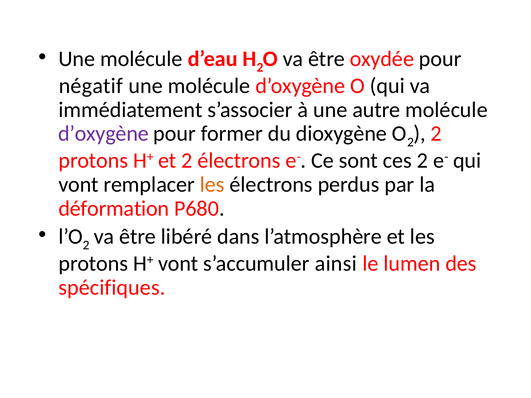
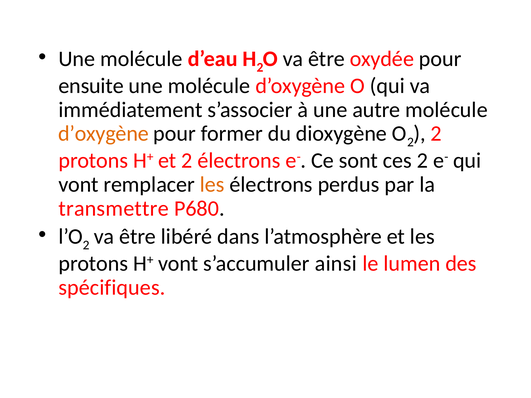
négatif: négatif -> ensuite (91, 86)
d’oxygène colour: purple -> orange (103, 134)
déformation: déformation -> transmettre (114, 209)
